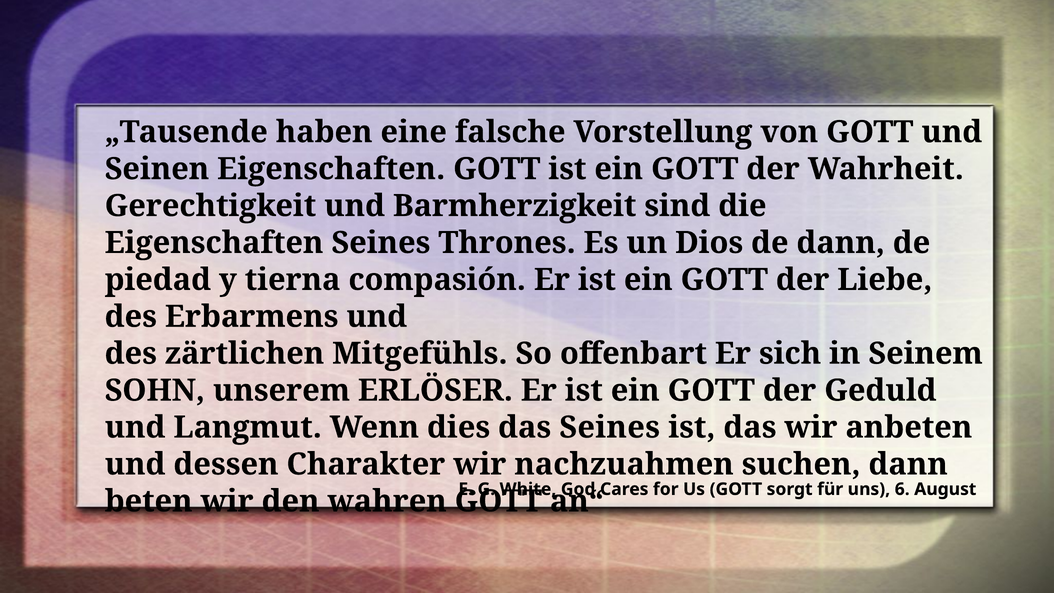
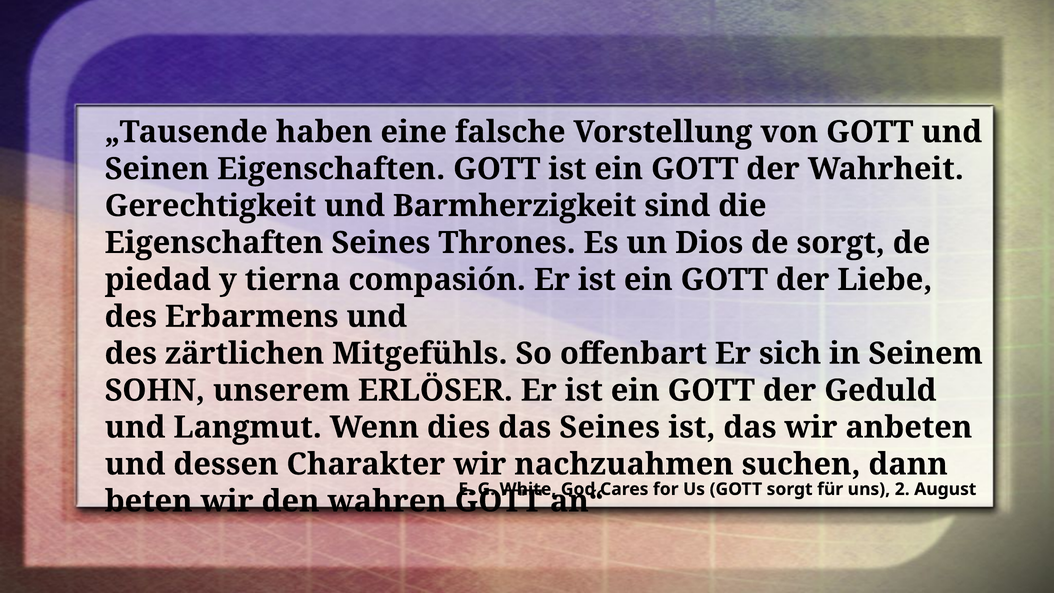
de dann: dann -> sorgt (841, 243)
6: 6 -> 2 (902, 489)
